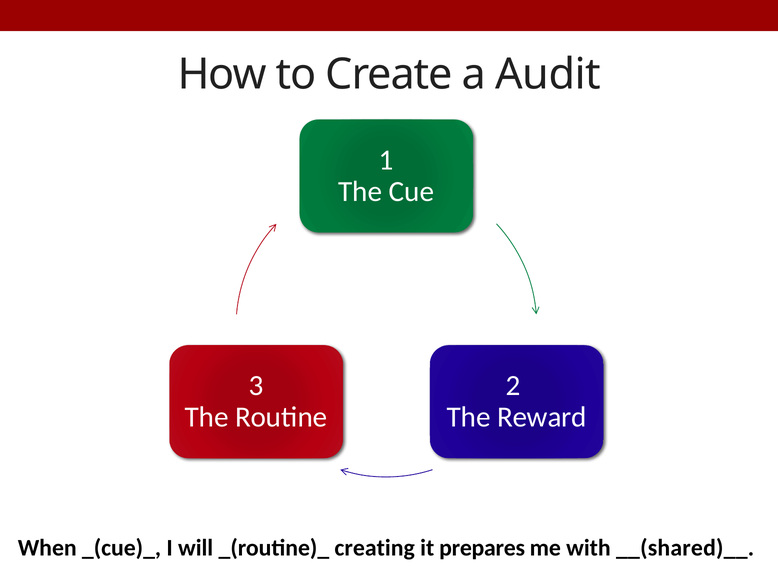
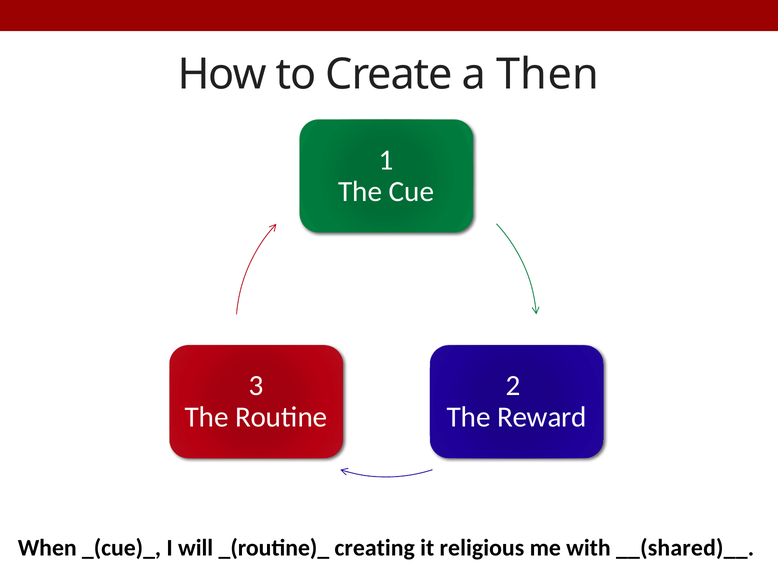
Audit: Audit -> Then (548, 74)
prepares: prepares -> religious (482, 548)
